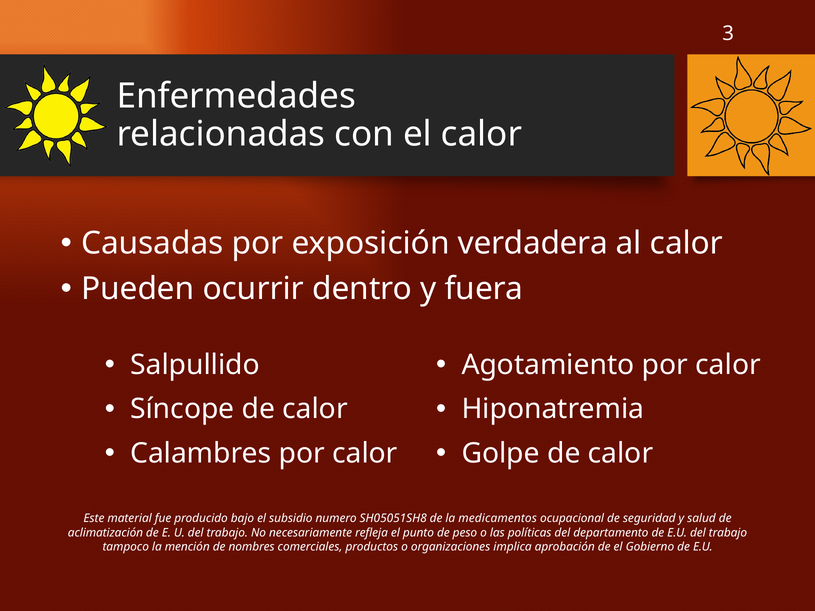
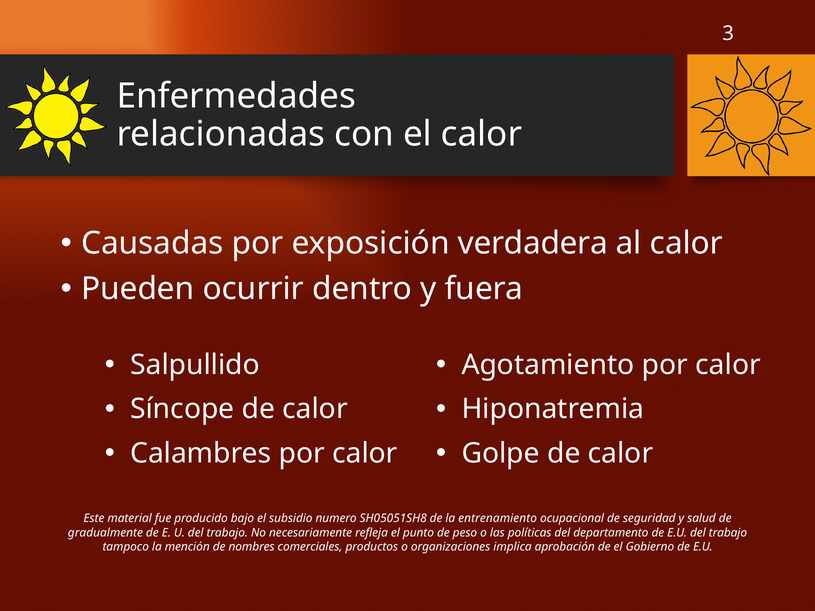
medicamentos: medicamentos -> entrenamiento (498, 519)
aclimatización: aclimatización -> gradualmente (105, 533)
